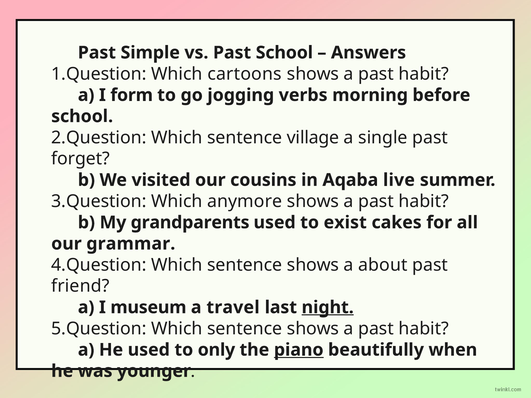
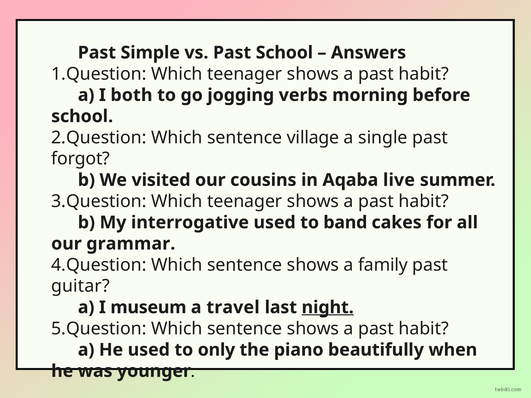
cartoons: cartoons -> teenager (245, 74)
form: form -> both (131, 95)
forget: forget -> forgot (81, 159)
anymore: anymore -> teenager (245, 201)
grandparents: grandparents -> interrogative (190, 223)
exist: exist -> band (345, 223)
about: about -> family (383, 265)
friend: friend -> guitar (80, 286)
piano underline: present -> none (299, 350)
